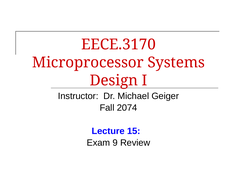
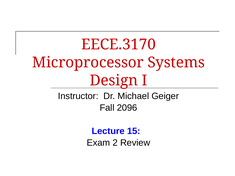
2074: 2074 -> 2096 (127, 108)
9: 9 -> 2 (115, 143)
